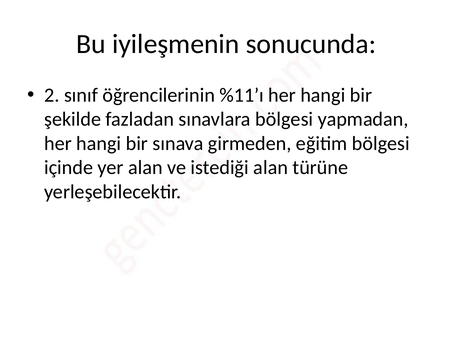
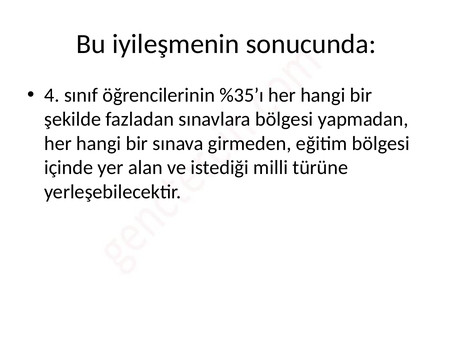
2: 2 -> 4 (52, 95)
%11’ı: %11’ı -> %35’ı (242, 95)
istediği alan: alan -> milli (271, 168)
